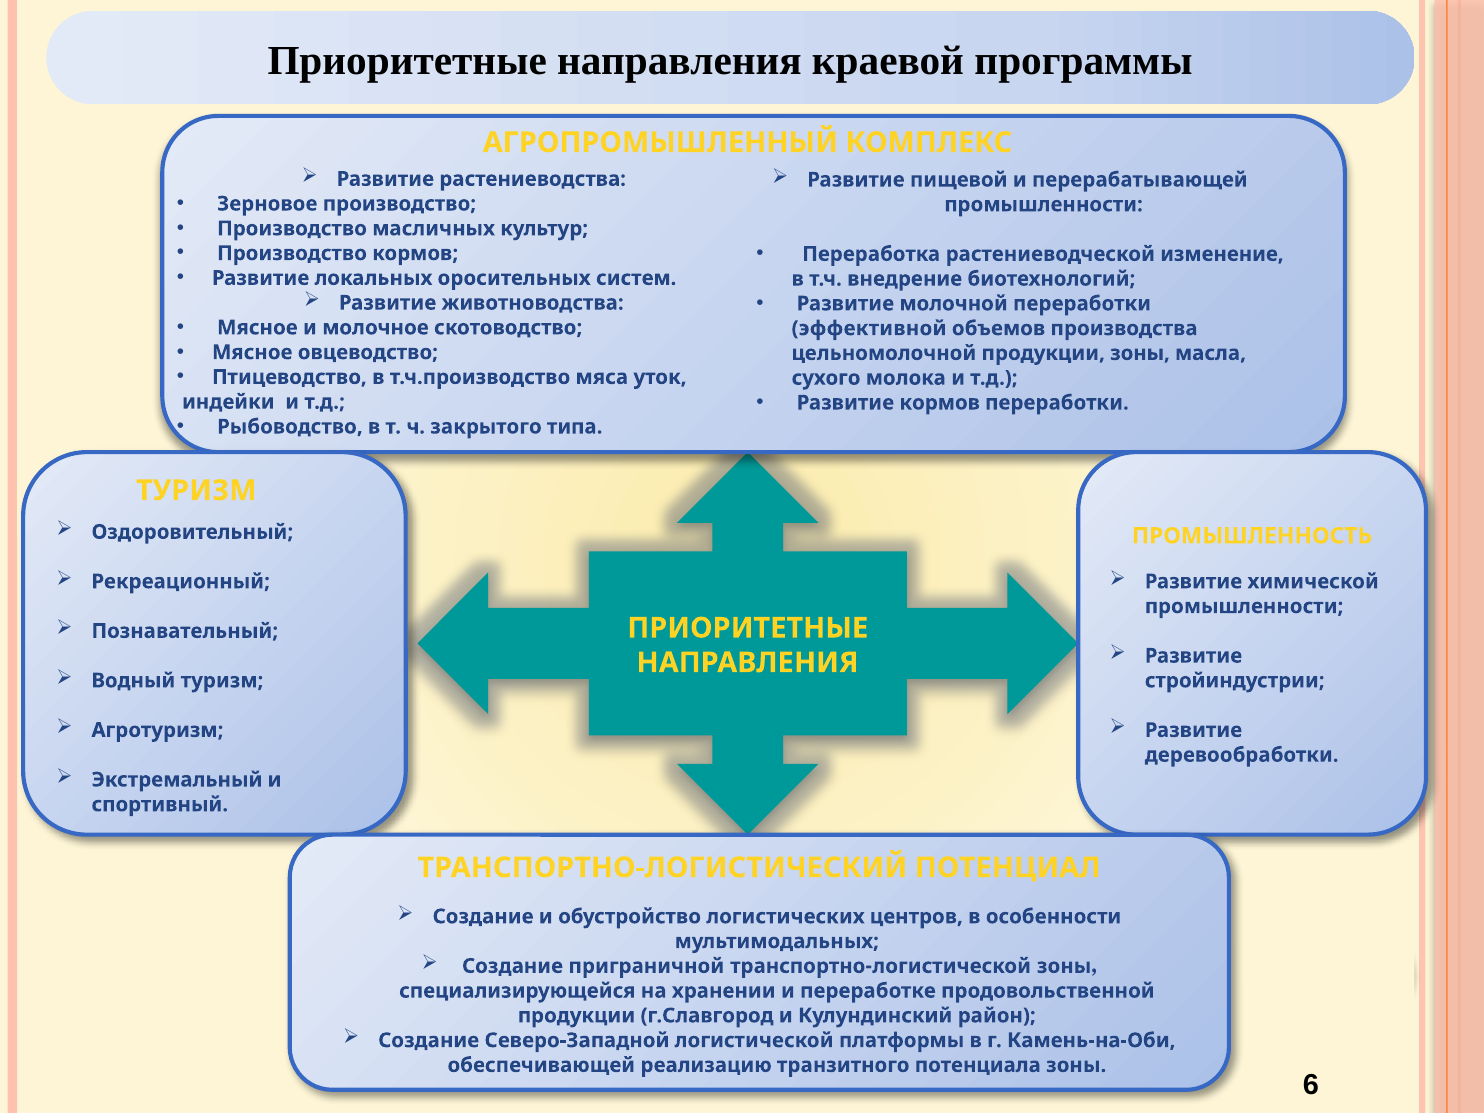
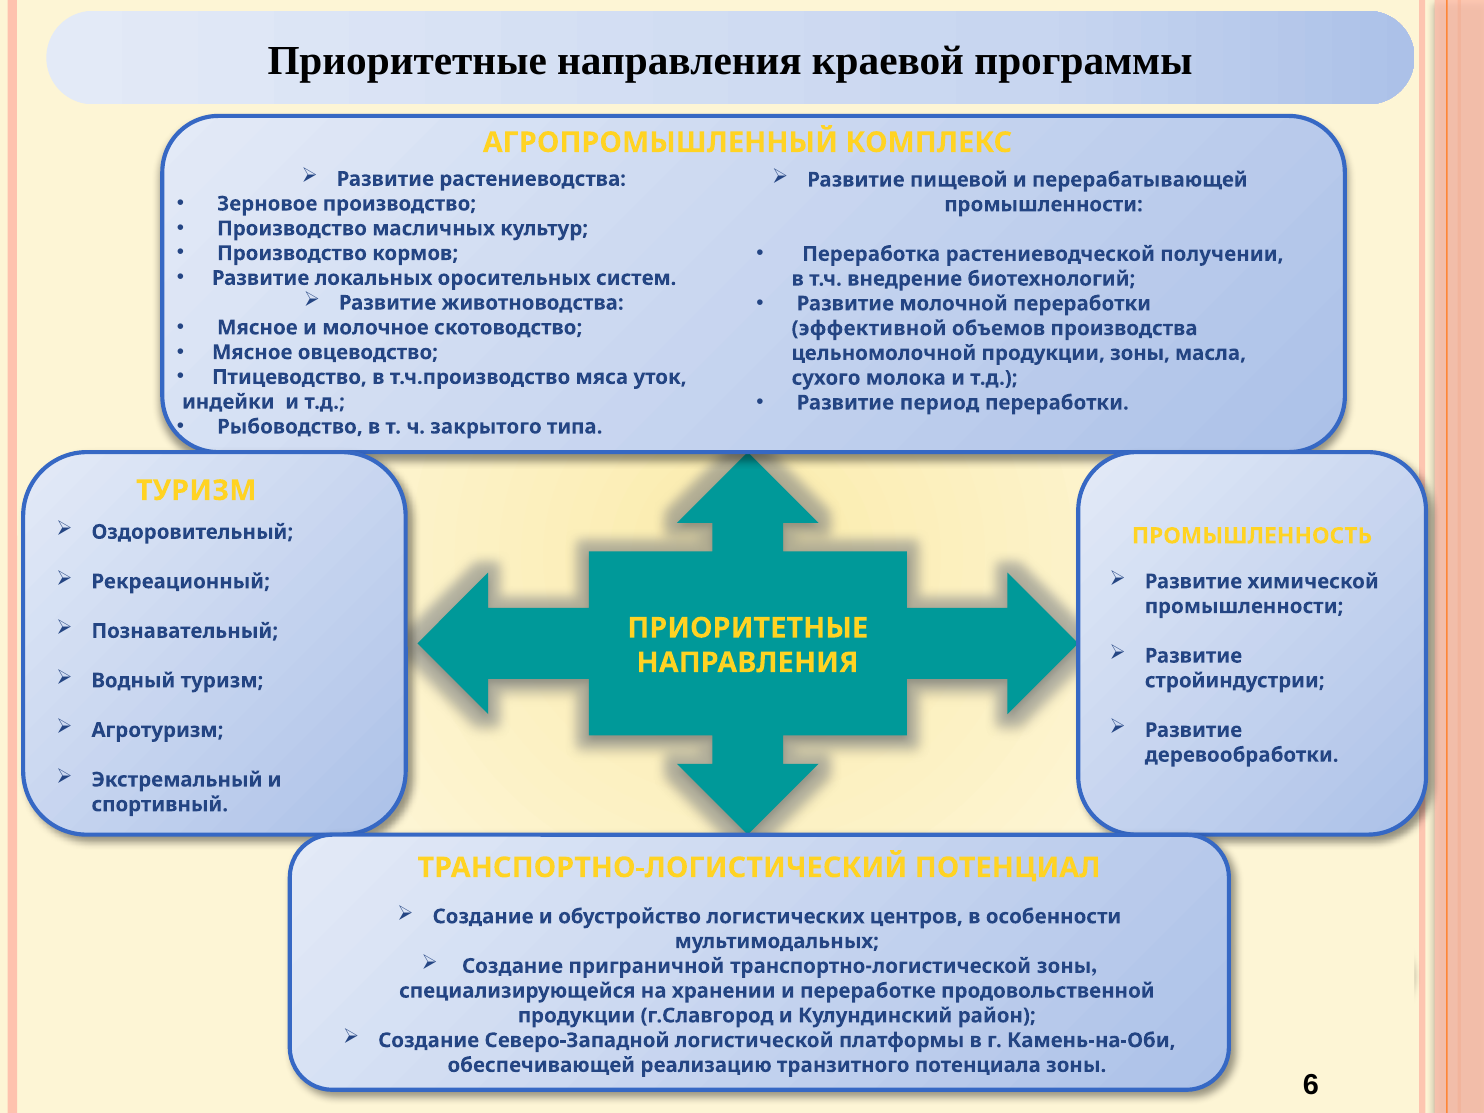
изменение: изменение -> получении (1222, 254)
Развитие кормов: кормов -> период (940, 403)
